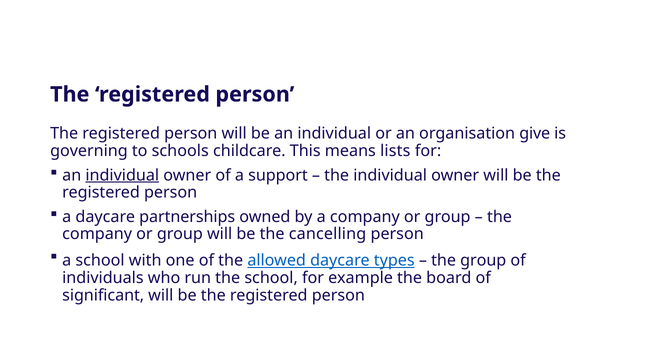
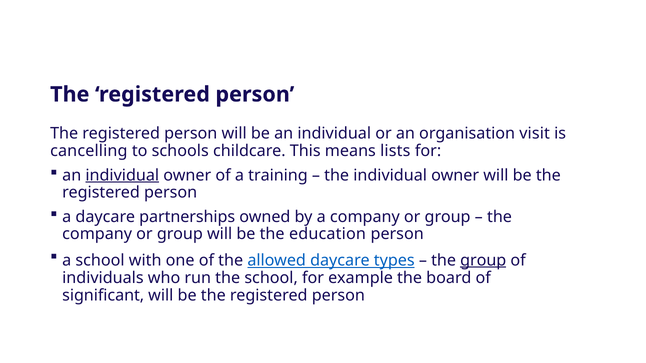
give: give -> visit (535, 134)
governing: governing -> cancelling (89, 151)
support: support -> training (278, 175)
cancelling: cancelling -> education (328, 234)
group underline: none -> present (483, 260)
